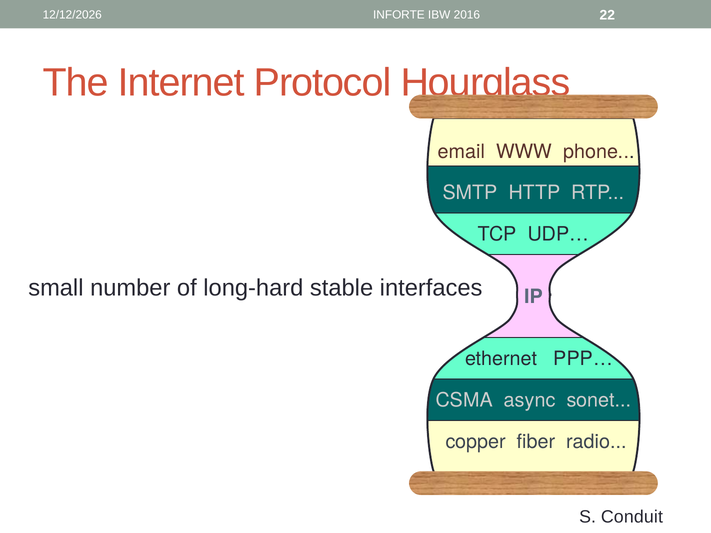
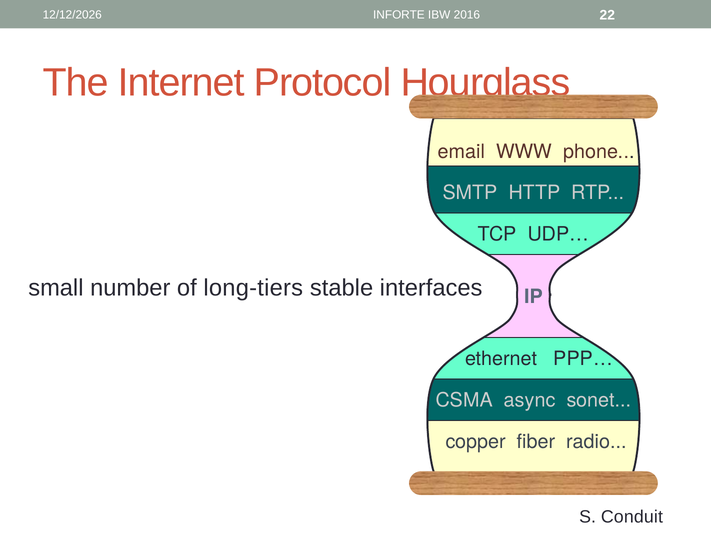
long-hard: long-hard -> long-tiers (253, 288)
